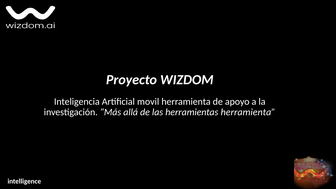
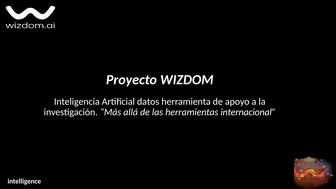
movil: movil -> datos (148, 102)
herramientas herramienta: herramienta -> internacional (248, 112)
